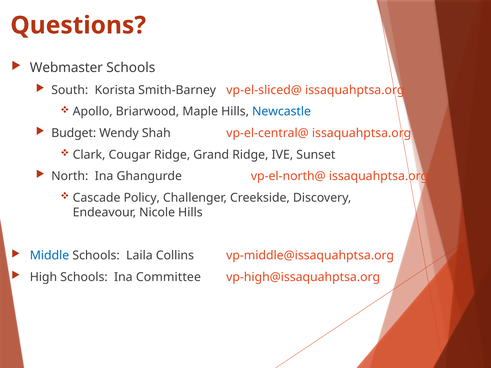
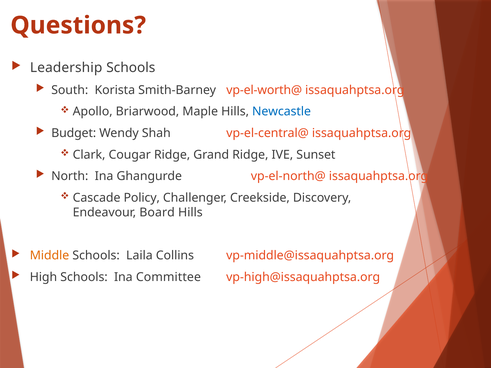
Webmaster: Webmaster -> Leadership (66, 68)
vp-el-sliced@: vp-el-sliced@ -> vp-el-worth@ (264, 90)
Nicole: Nicole -> Board (157, 213)
Middle colour: blue -> orange (50, 256)
